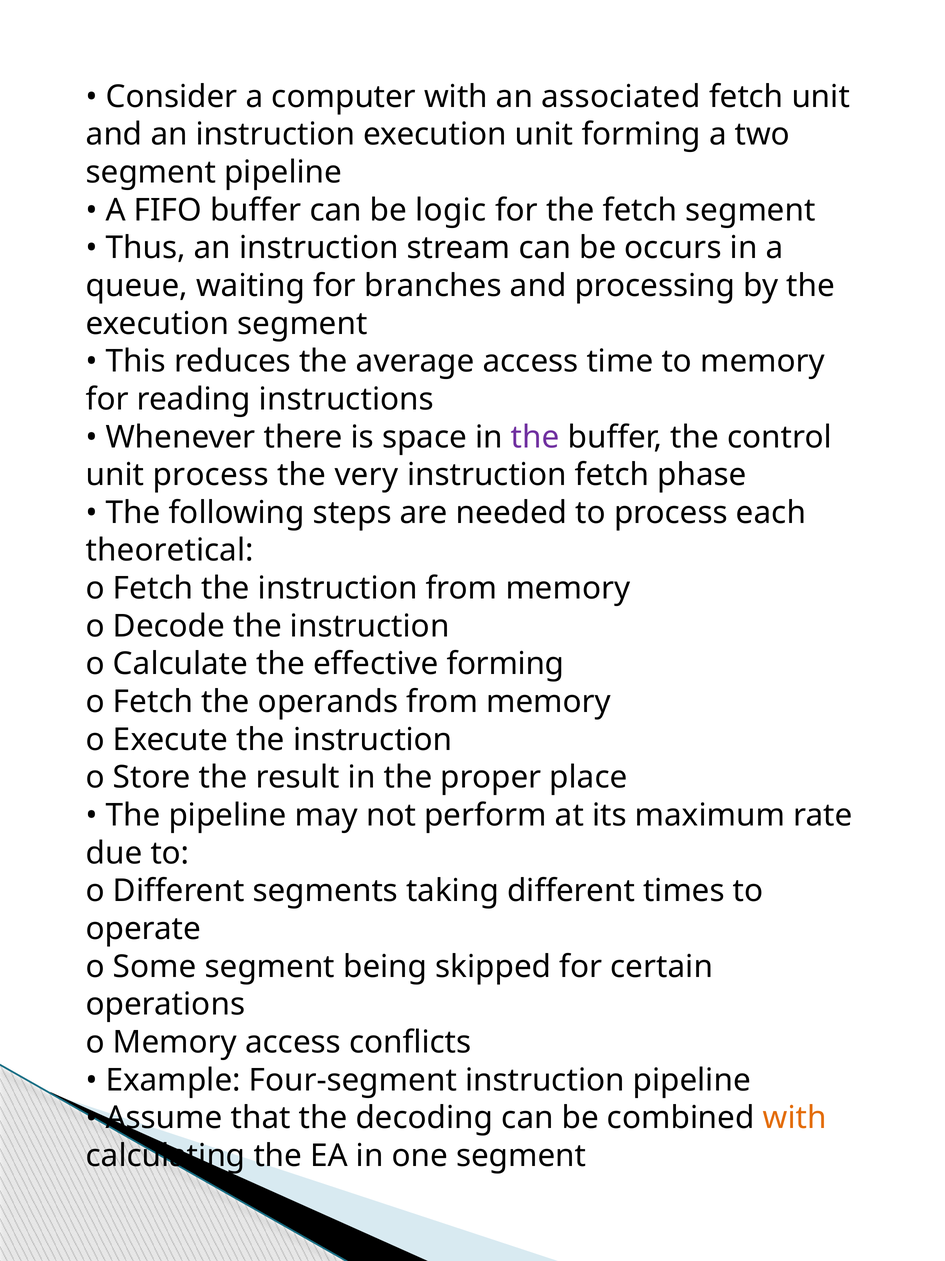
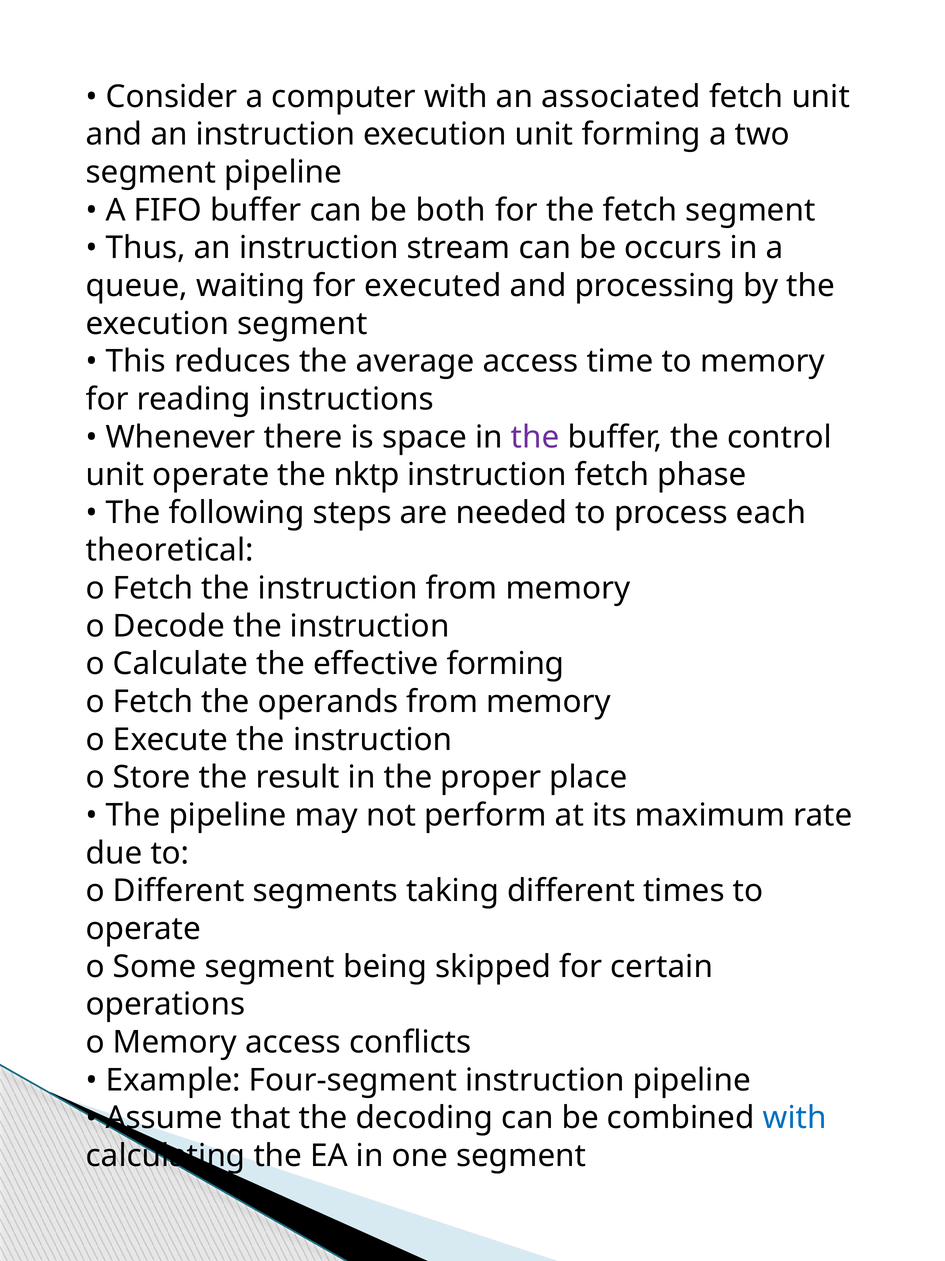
logic: logic -> both (451, 210)
branches: branches -> executed (433, 286)
unit process: process -> operate (211, 475)
very: very -> nktp (367, 475)
with colour: orange -> blue (795, 1117)
